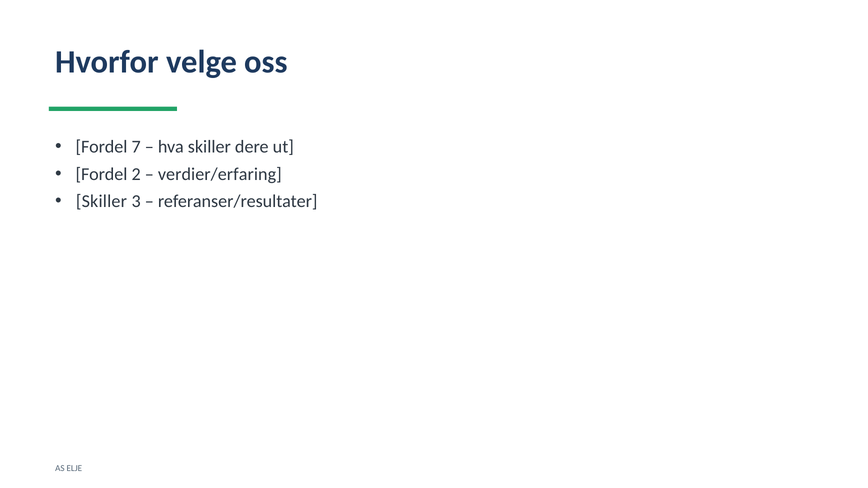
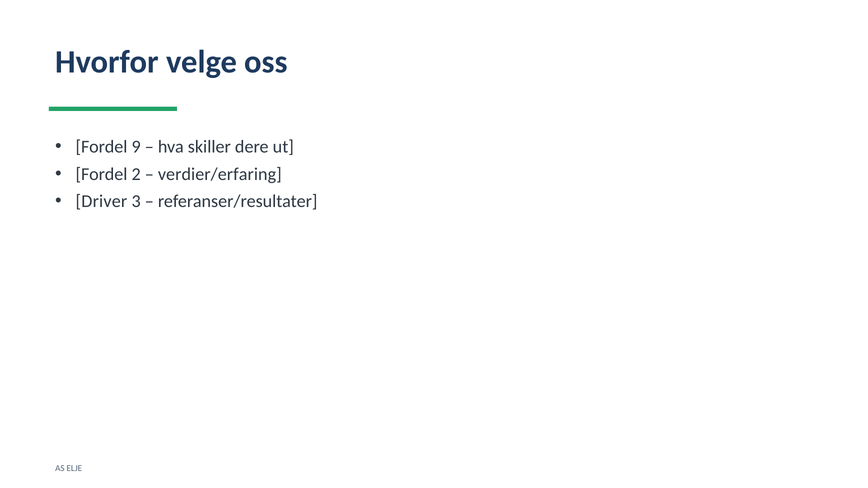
7: 7 -> 9 (136, 147)
Skiller: Skiller -> Driver (101, 201)
